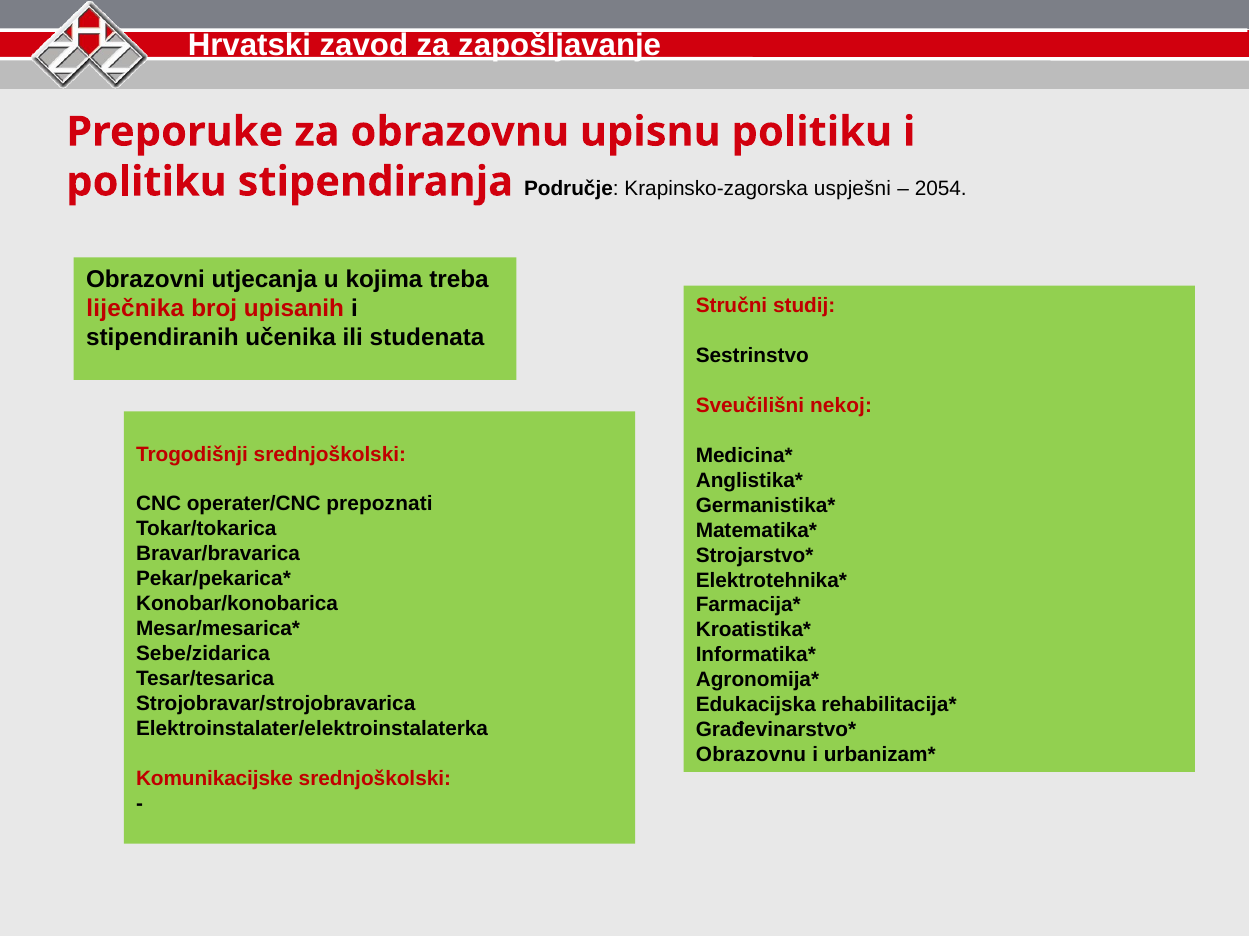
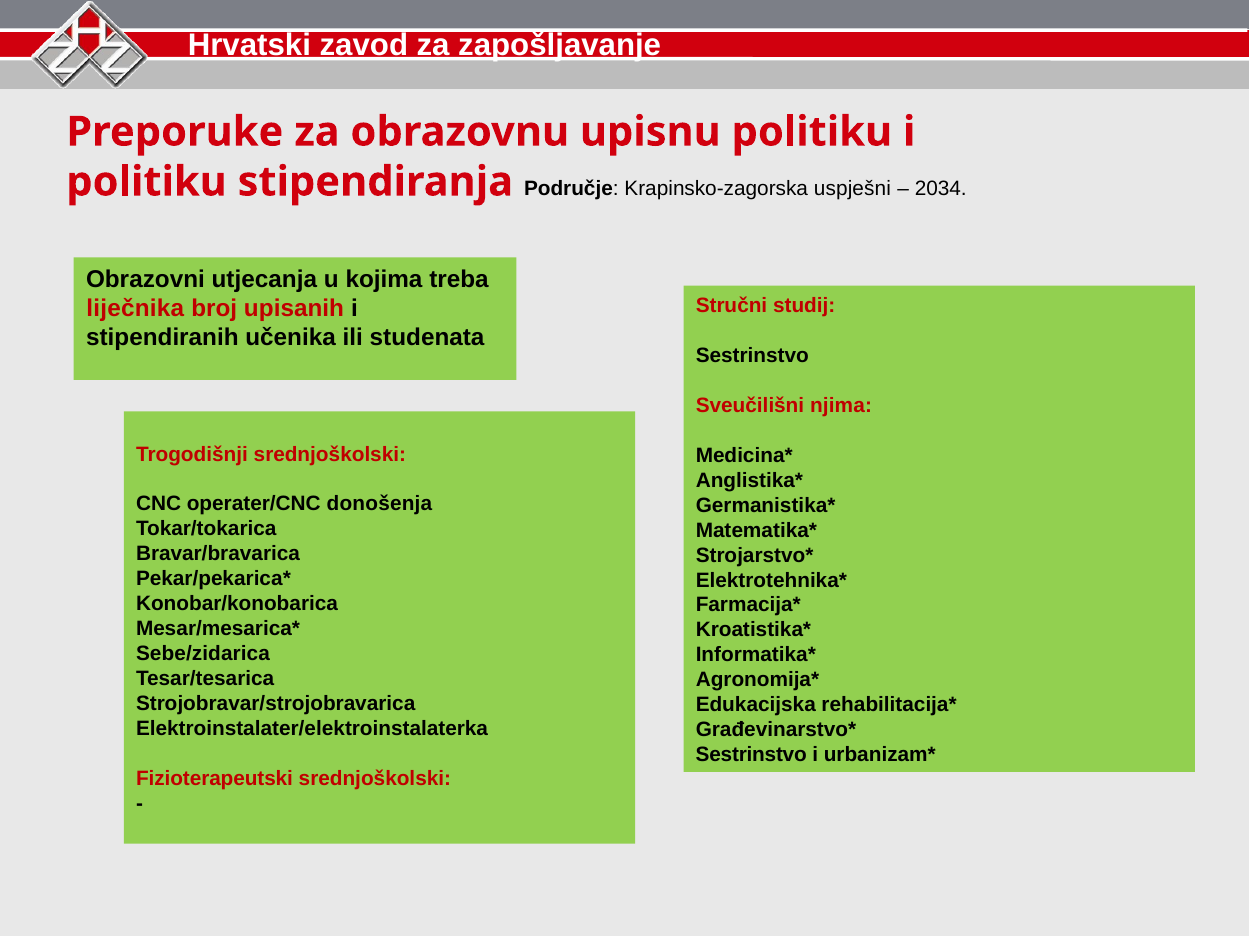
2054: 2054 -> 2034 (941, 189)
nekoj: nekoj -> njima (841, 406)
prepoznati: prepoznati -> donošenja (379, 504)
Obrazovnu: Obrazovnu -> Sestrinstvo (751, 755)
Komunikacijske: Komunikacijske -> Fizioterapeutski (215, 779)
